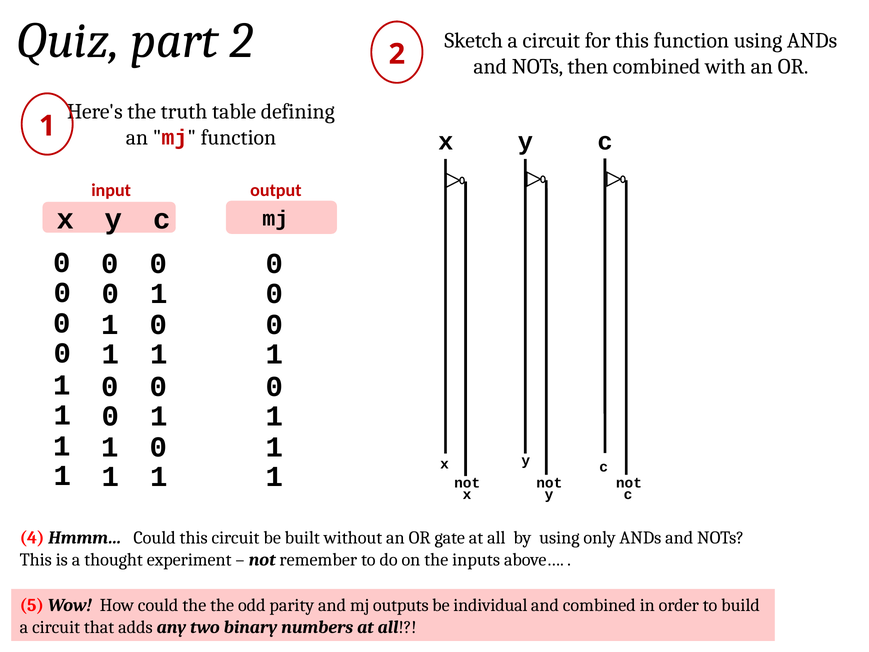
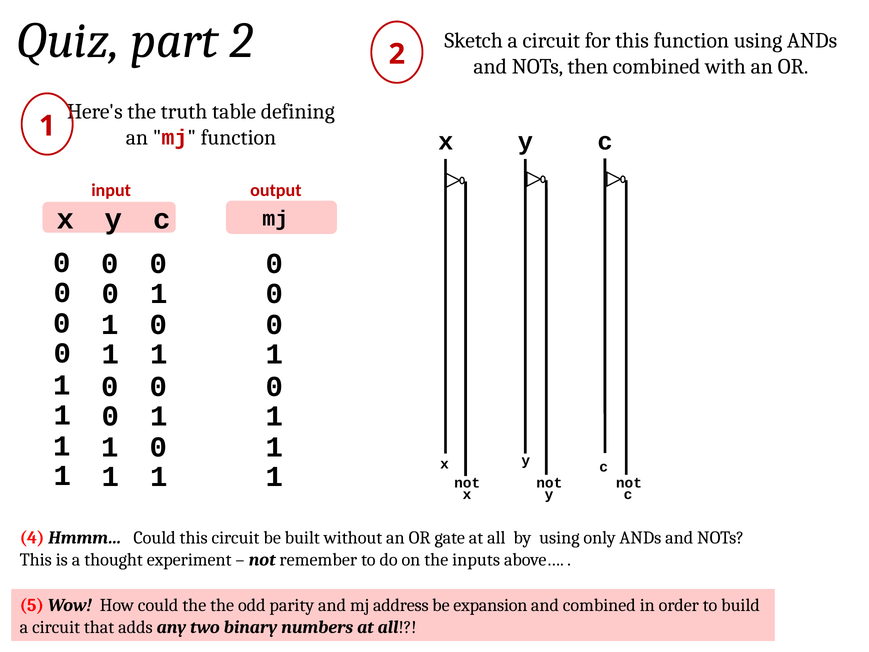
outputs: outputs -> address (401, 605)
individual: individual -> expansion (490, 605)
